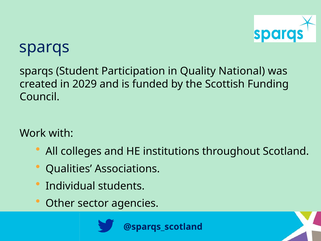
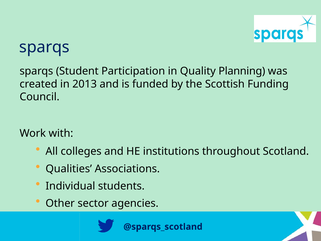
National: National -> Planning (242, 71)
2029: 2029 -> 2013 (85, 84)
